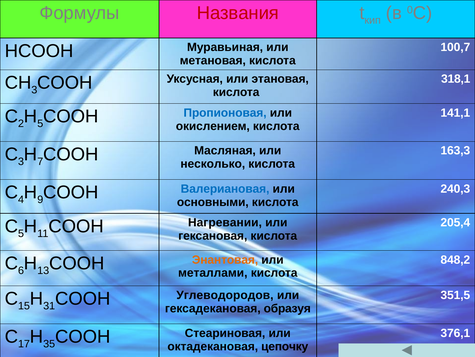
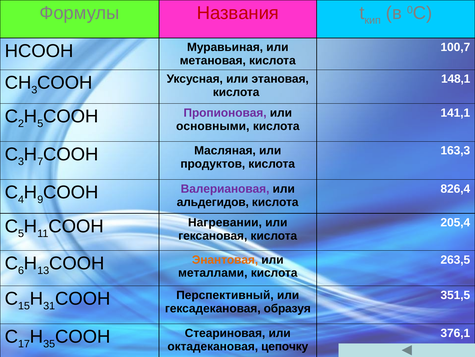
318,1: 318,1 -> 148,1 (456, 79)
Пропионовая colour: blue -> purple (225, 113)
окислением: окислением -> основными (213, 126)
несколько: несколько -> продуктов (213, 164)
240,3: 240,3 -> 826,4 (455, 188)
Валериановая colour: blue -> purple (225, 188)
основными: основными -> альдегидов (213, 202)
848,2: 848,2 -> 263,5 (455, 259)
Углеводородов: Углеводородов -> Перспективный (225, 294)
